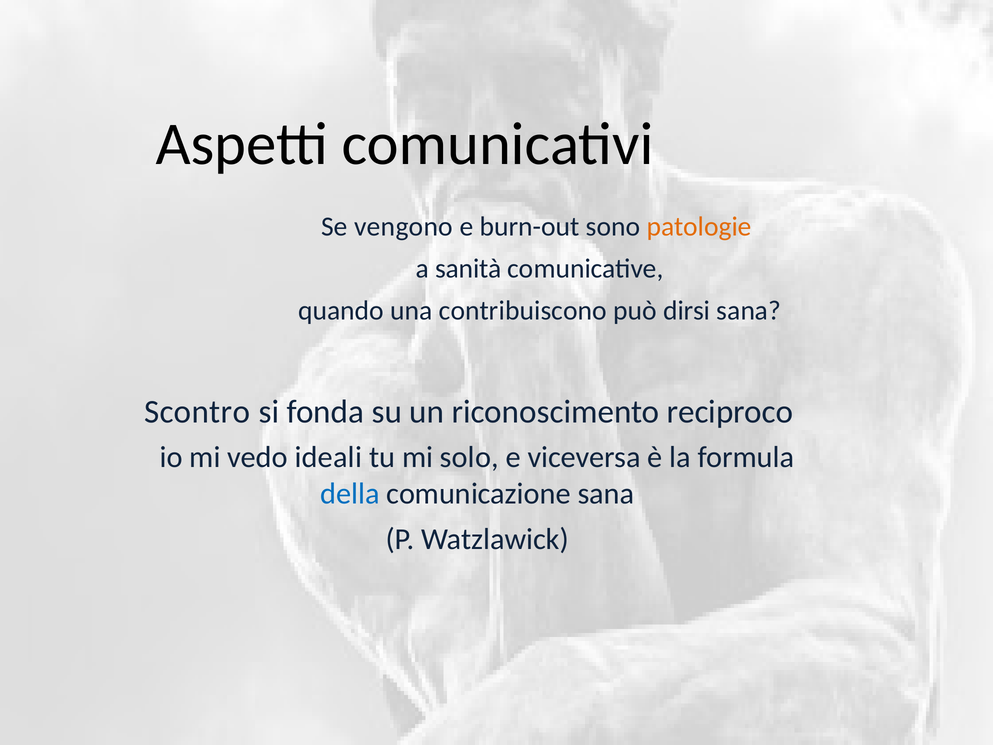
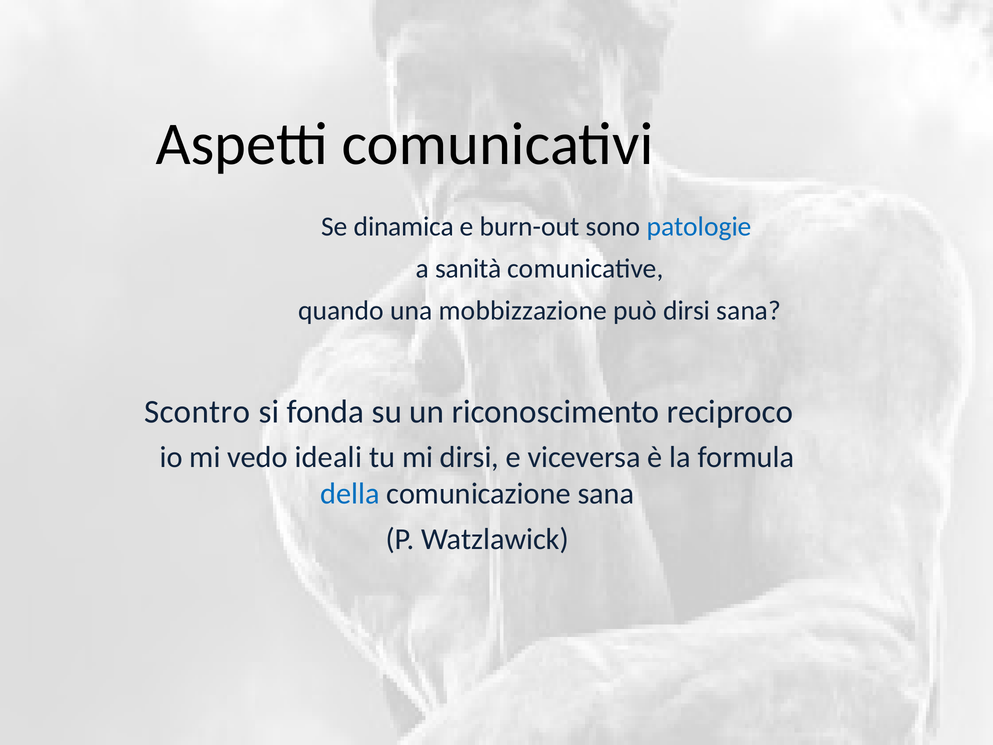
vengono: vengono -> dinamica (404, 227)
patologie colour: orange -> blue (699, 227)
contribuiscono: contribuiscono -> mobbizzazione (523, 310)
mi solo: solo -> dirsi (469, 457)
